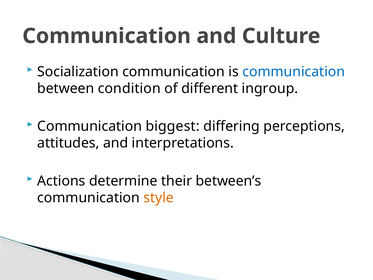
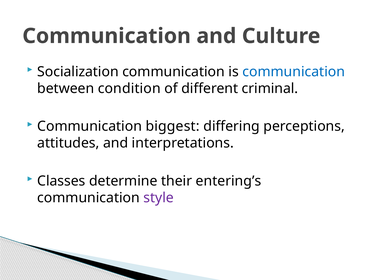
ingroup: ingroup -> criminal (270, 88)
Actions: Actions -> Classes (61, 181)
between’s: between’s -> entering’s (228, 181)
style colour: orange -> purple (159, 198)
